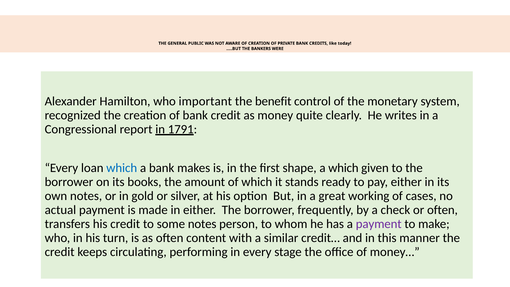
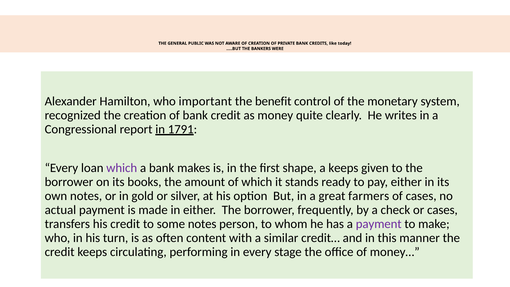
which colour: blue -> purple (122, 168)
a which: which -> keeps (343, 168)
working: working -> farmers (369, 196)
or often: often -> cases (442, 210)
